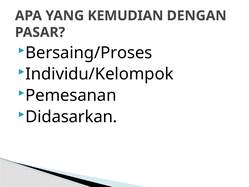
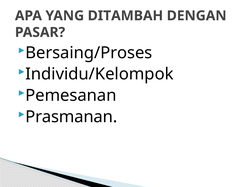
KEMUDIAN: KEMUDIAN -> DITAMBAH (125, 16)
Didasarkan: Didasarkan -> Prasmanan (71, 117)
